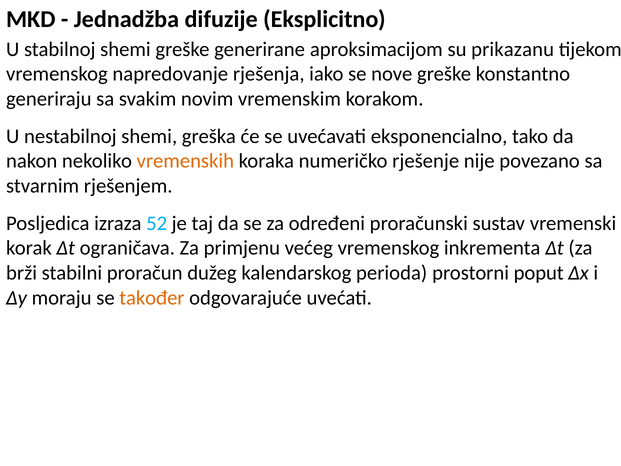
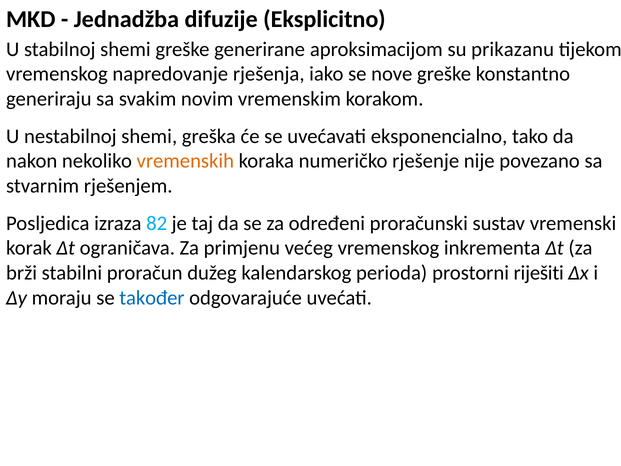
52: 52 -> 82 (157, 223)
poput: poput -> riješiti (539, 273)
također colour: orange -> blue (152, 298)
